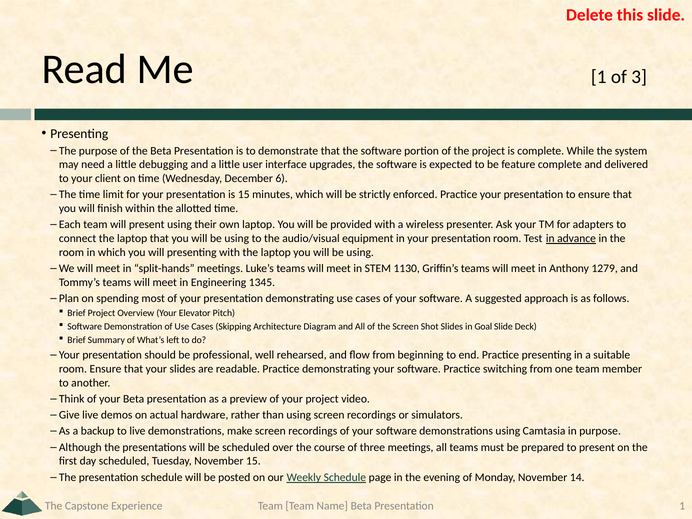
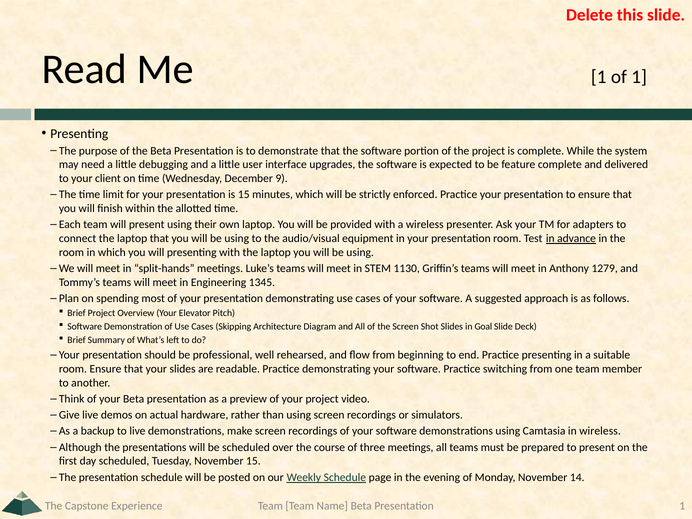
of 3: 3 -> 1 (639, 77)
6: 6 -> 9 (282, 178)
in purpose: purpose -> wireless (600, 431)
